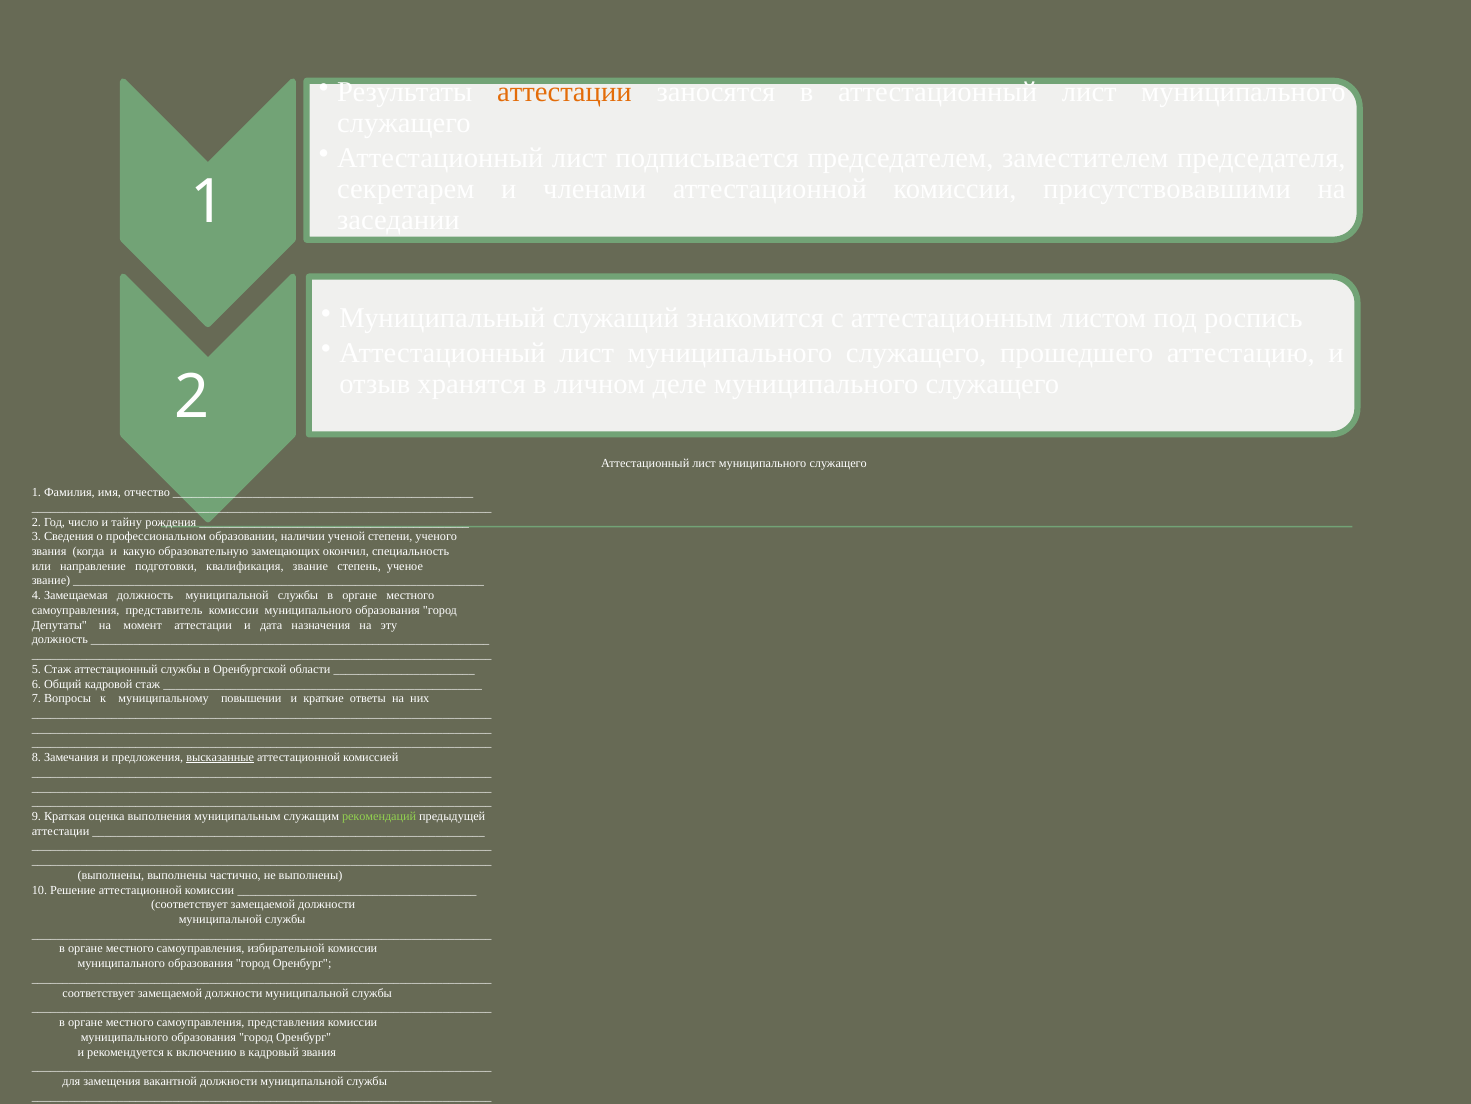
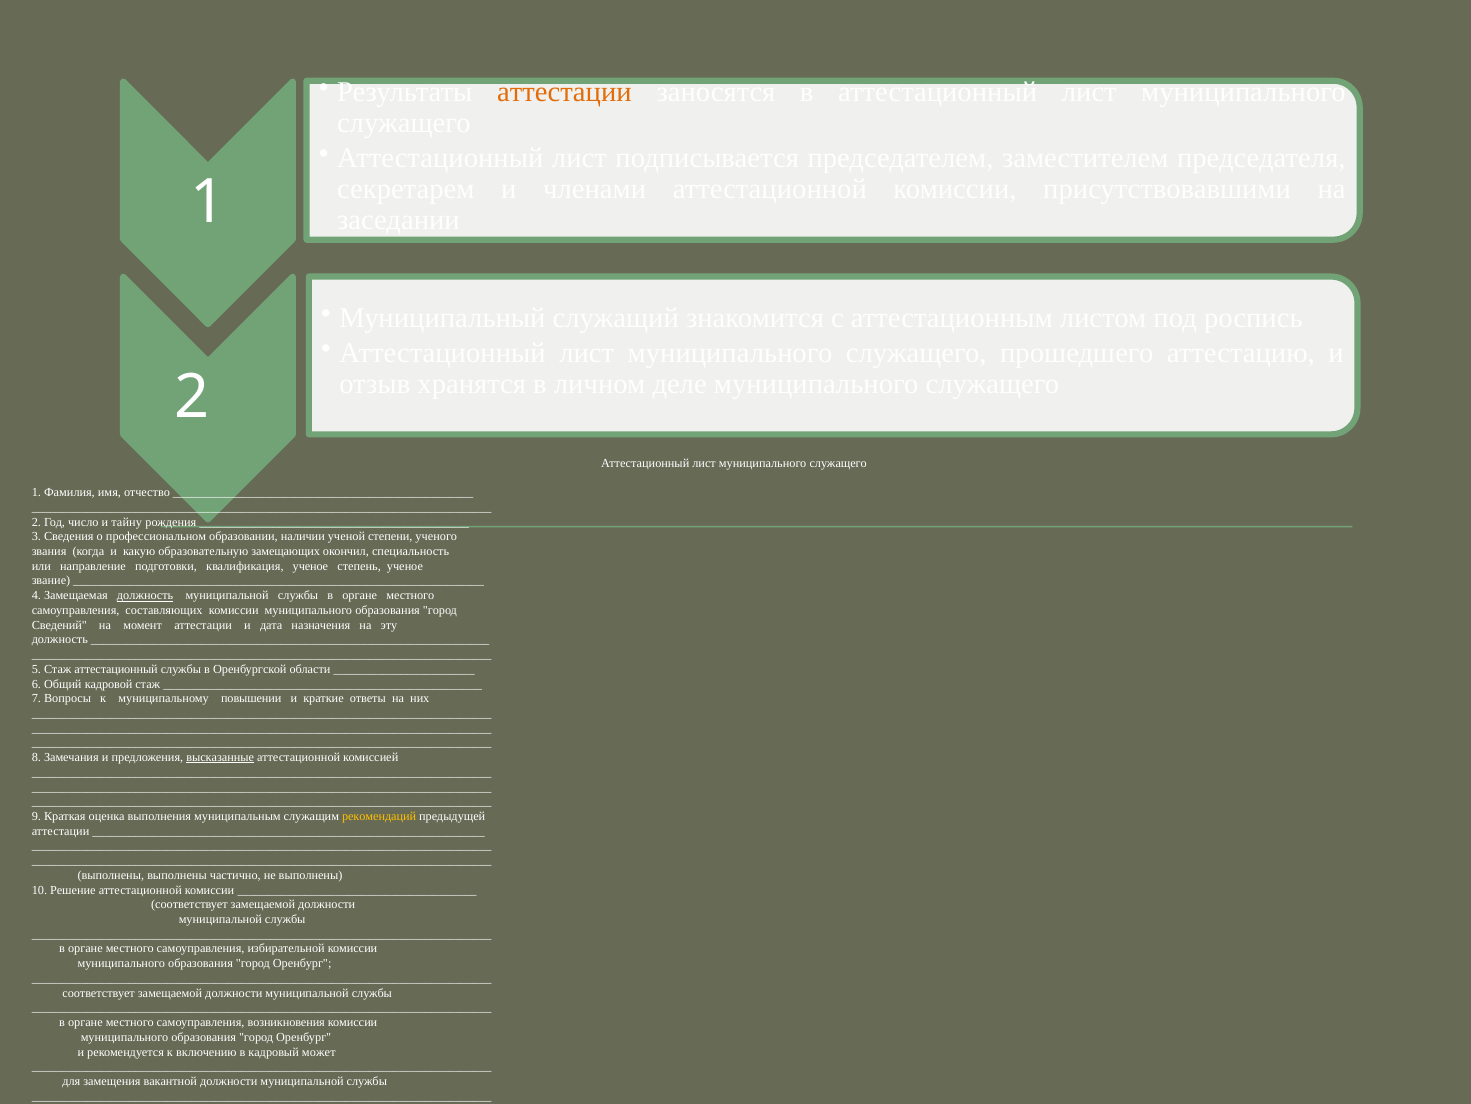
квалификация звание: звание -> ученое (310, 566)
должность underline: none -> present (145, 595)
представитель: представитель -> составляющих (164, 610)
Депутаты: Депутаты -> Сведений (59, 625)
рекомендаций colour: light green -> yellow (379, 816)
представления: представления -> возникновения (286, 1022)
кадровый звания: звания -> может (319, 1051)
